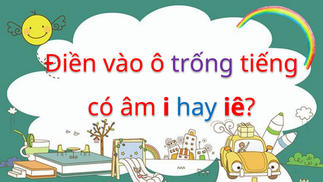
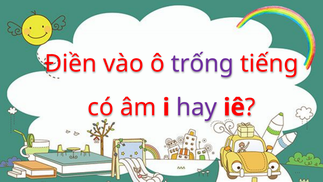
hay colour: blue -> purple (197, 107)
